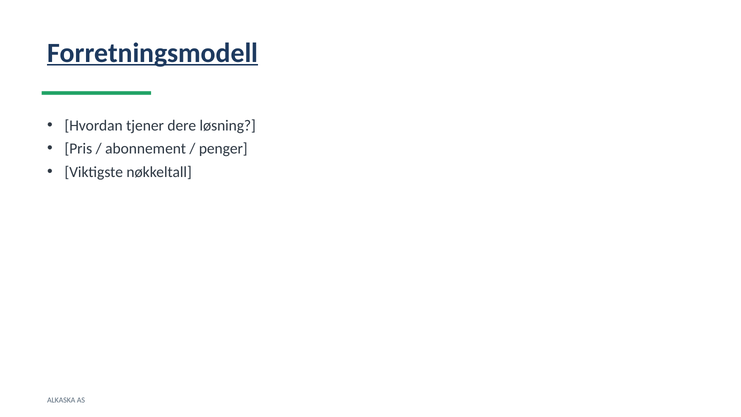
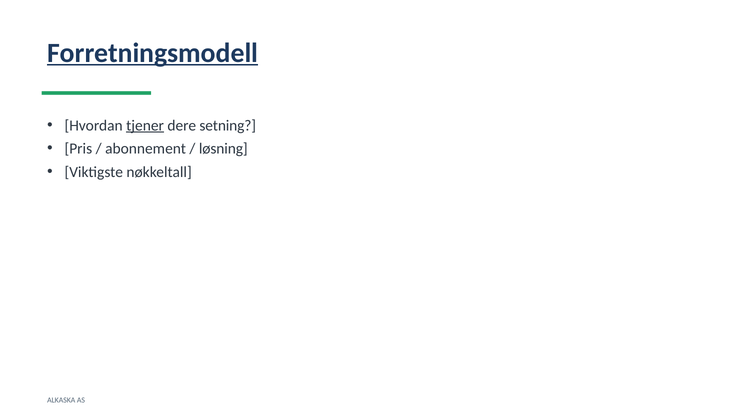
tjener underline: none -> present (145, 126)
løsning: løsning -> setning (228, 126)
penger: penger -> løsning (223, 149)
